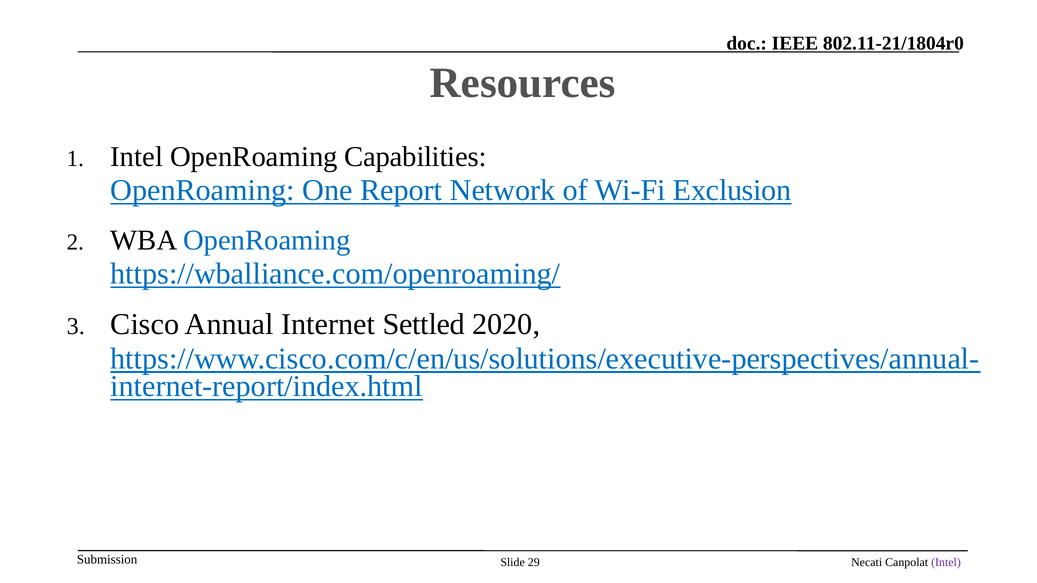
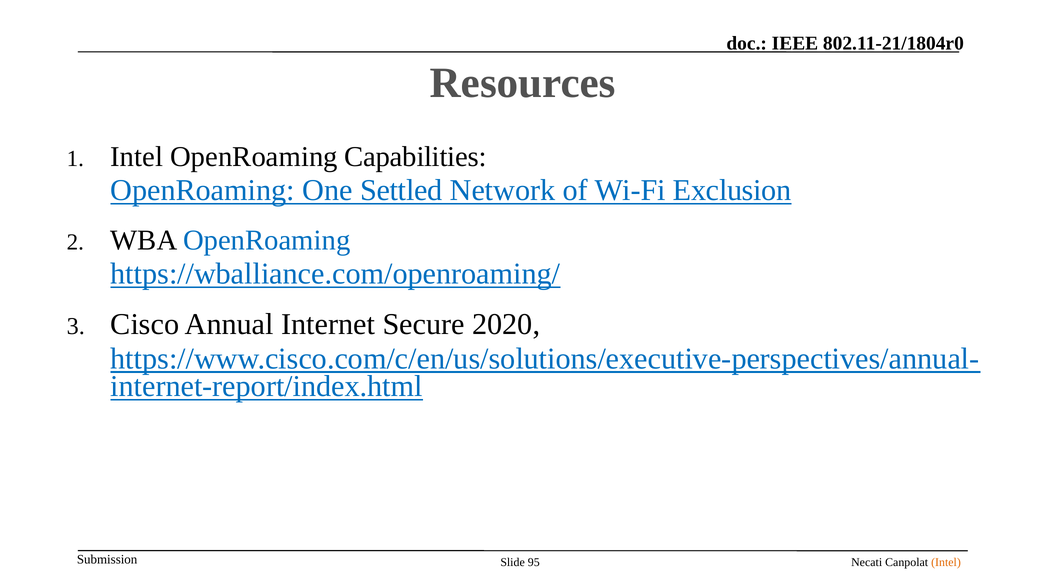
Report: Report -> Settled (401, 191)
Settled: Settled -> Secure (424, 324)
29: 29 -> 95 (534, 563)
Intel colour: purple -> orange (946, 563)
